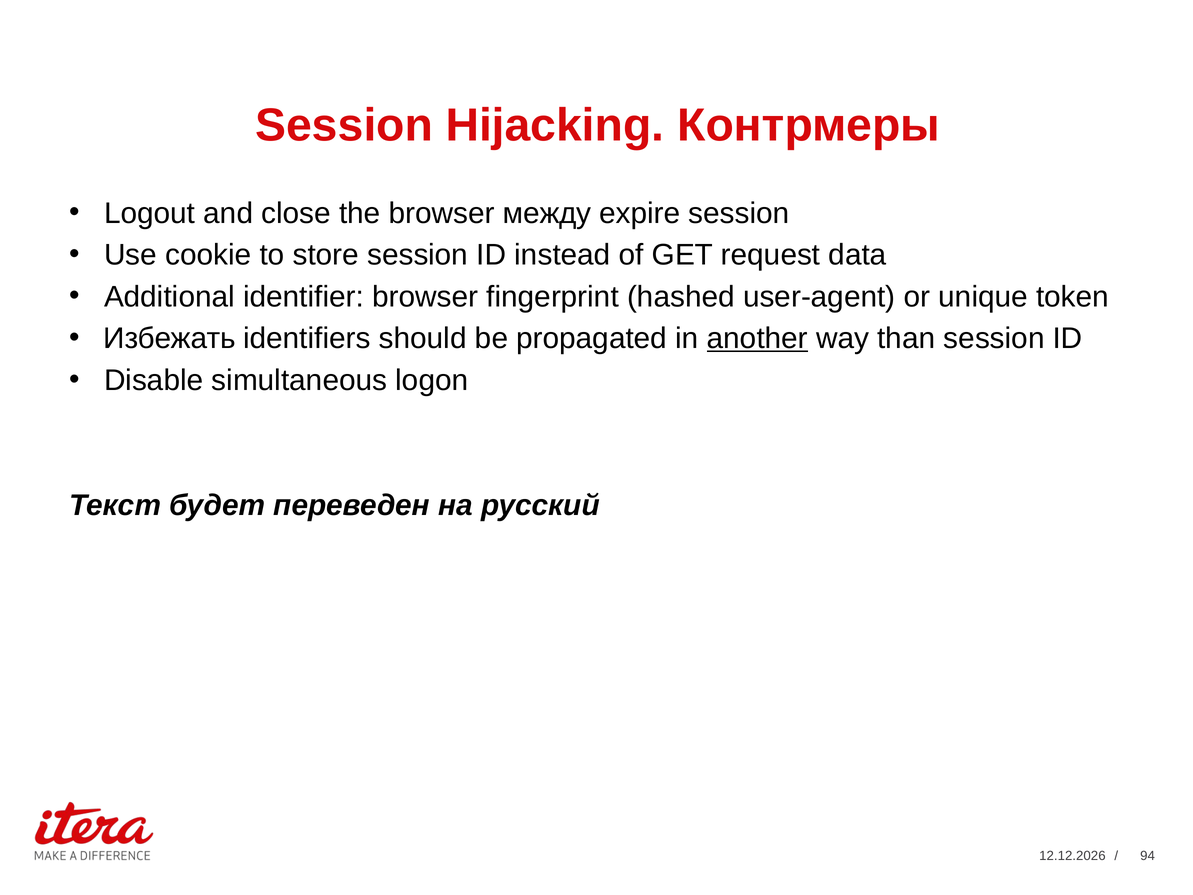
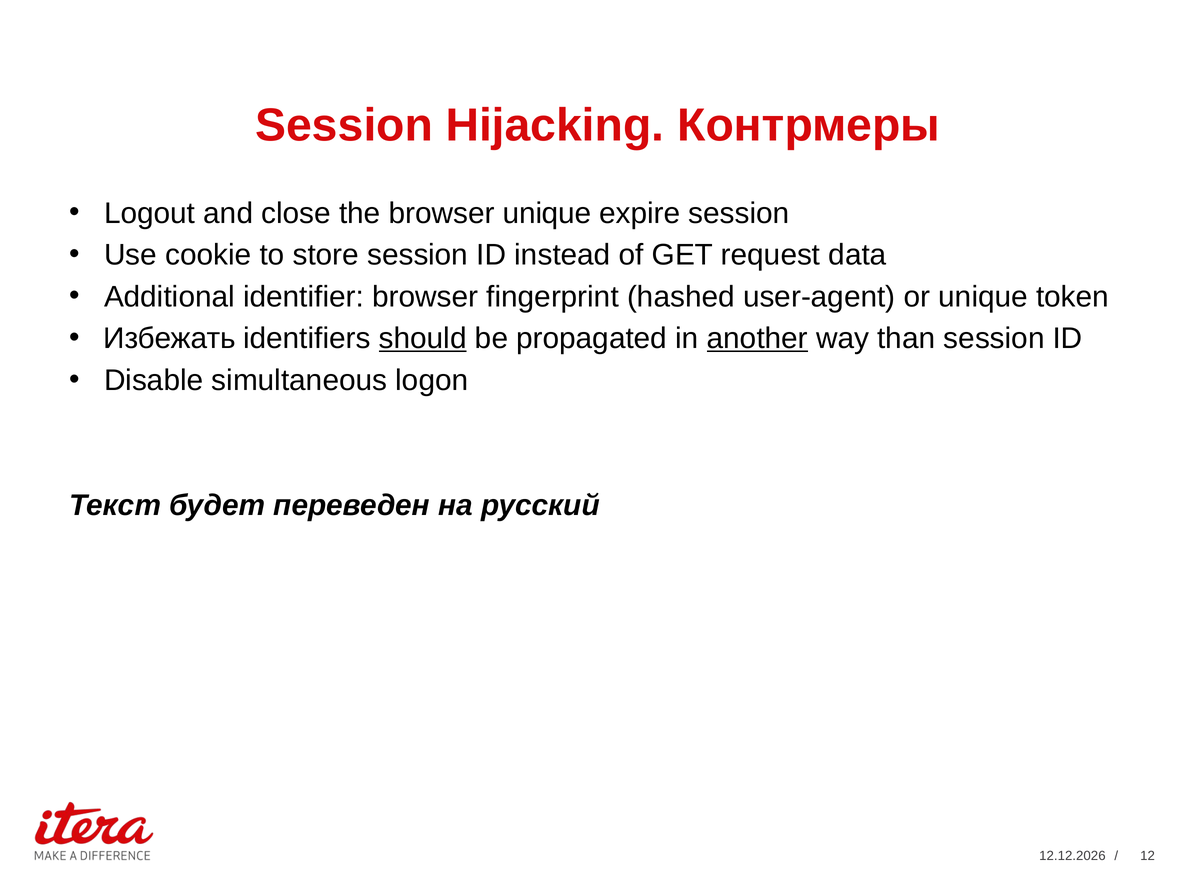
browser между: между -> unique (547, 213)
should underline: none -> present (423, 338)
94: 94 -> 12 (1148, 856)
